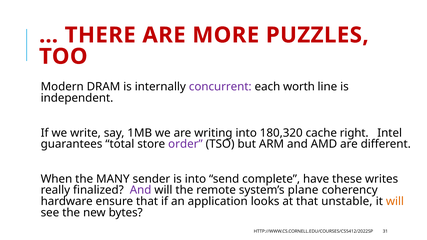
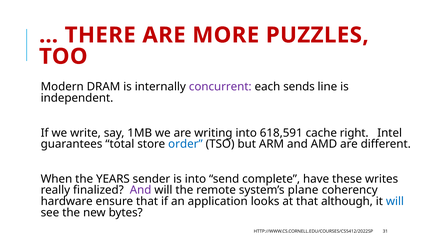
worth: worth -> sends (299, 87)
180,320: 180,320 -> 618,591 (281, 133)
order colour: purple -> blue (185, 144)
MANY: MANY -> YEARS (113, 179)
unstable: unstable -> although (347, 202)
will colour: orange -> blue (395, 202)
